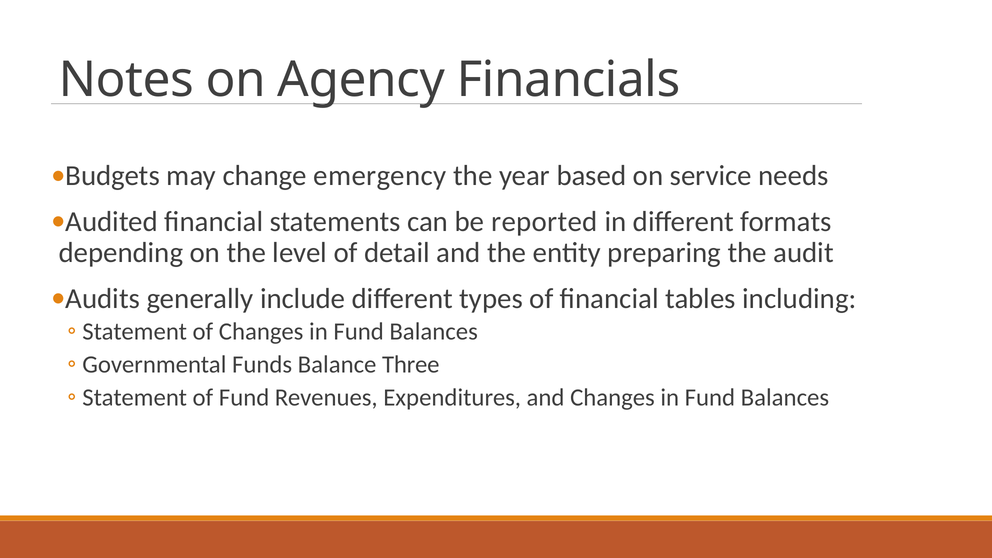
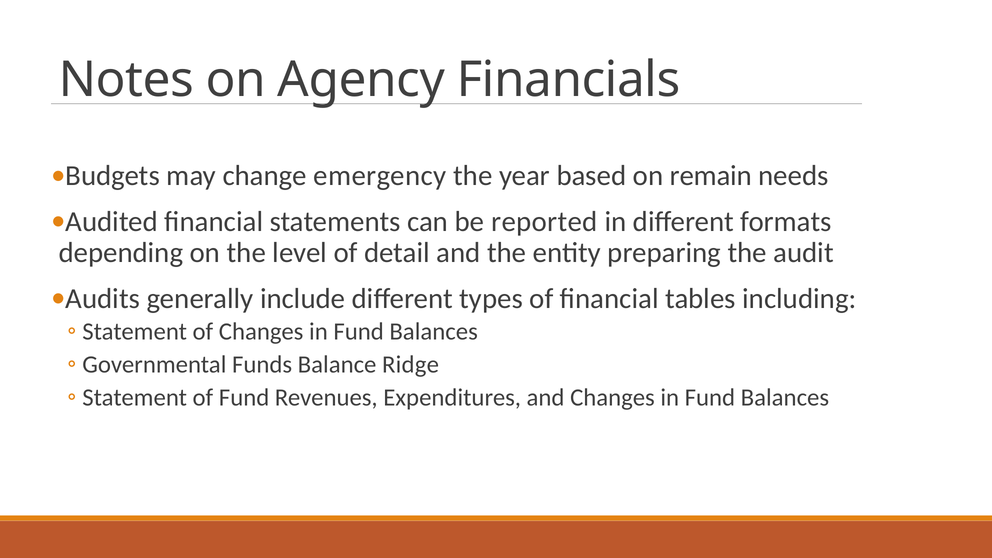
service: service -> remain (711, 176)
Three: Three -> Ridge (411, 365)
